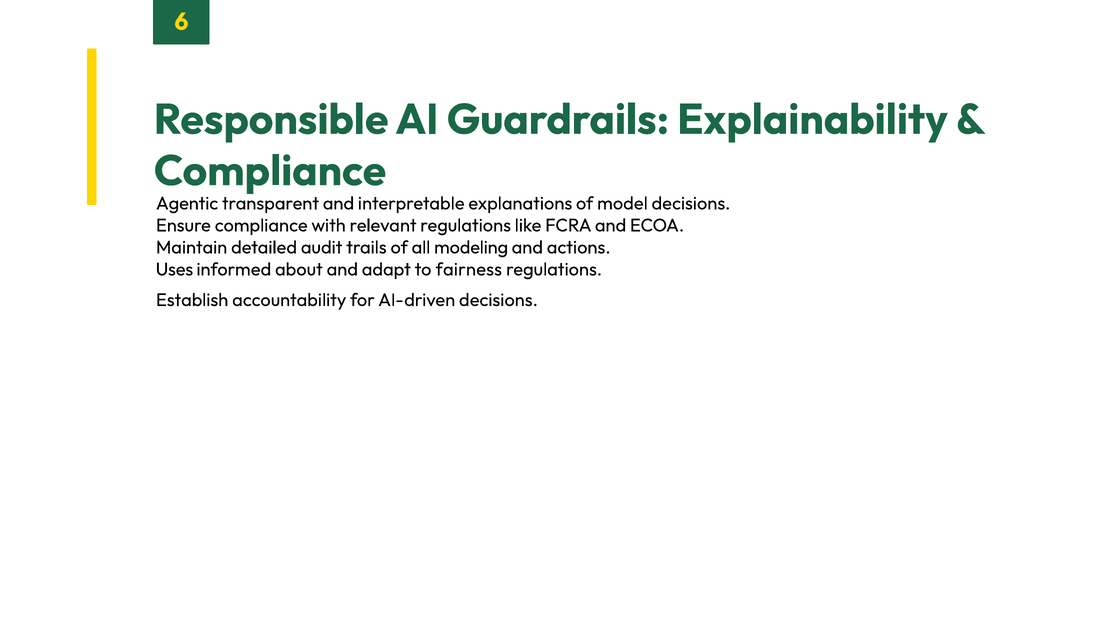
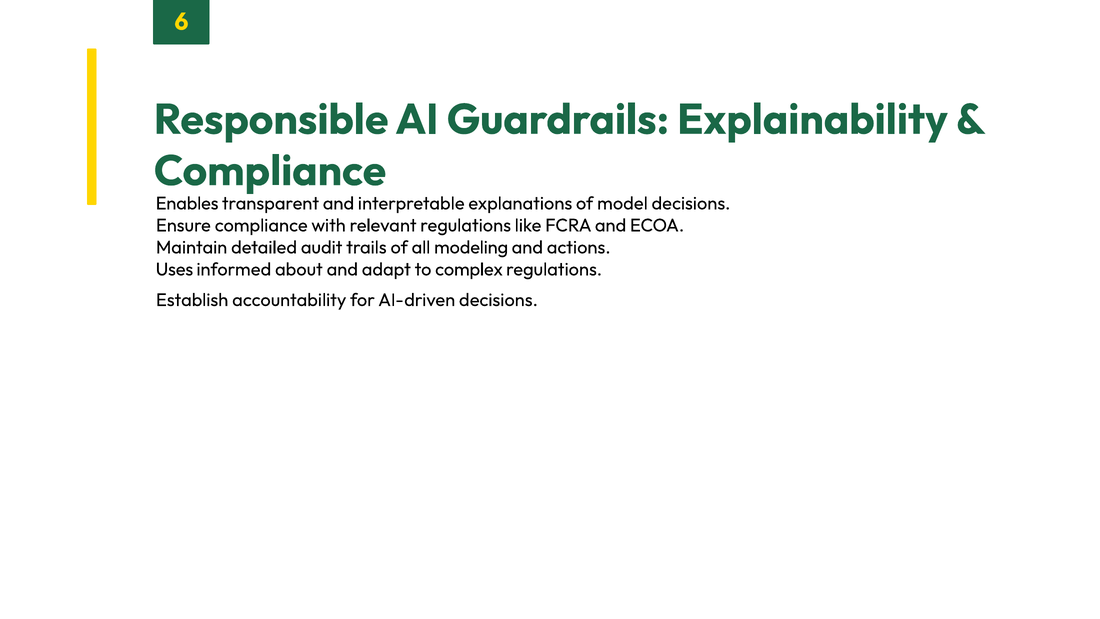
Agentic: Agentic -> Enables (187, 203)
fairness: fairness -> complex (469, 269)
